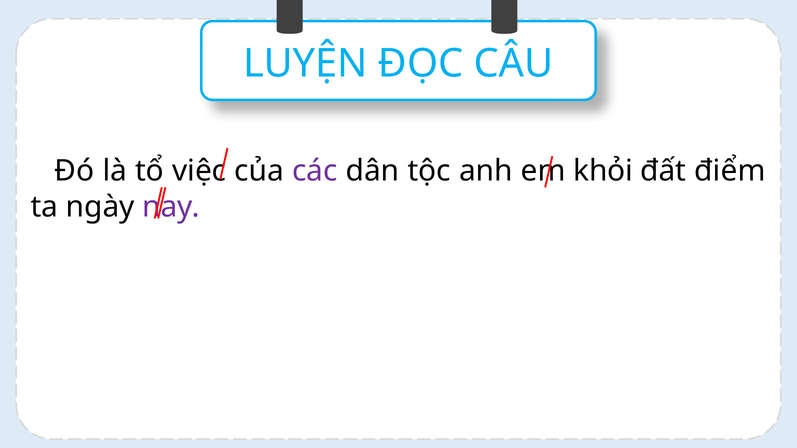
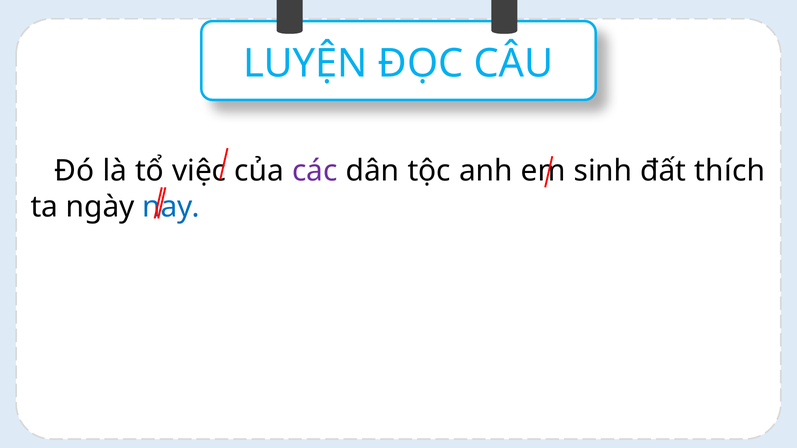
khỏi: khỏi -> sinh (603, 171)
điểm: điểm -> thích (730, 171)
nay colour: purple -> blue (171, 207)
